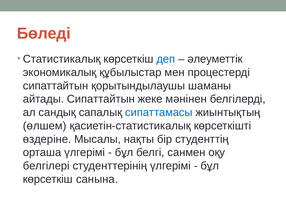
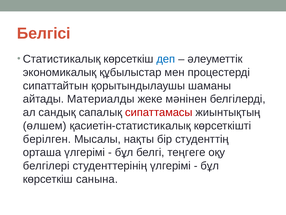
Бөледі: Бөледі -> Белгісі (44, 33)
айтады Сипаттайтын: Сипаттайтын -> Материалды (101, 99)
сипаттамасы colour: blue -> red (159, 112)
өздеріне: өздеріне -> берілген (47, 139)
санмен: санмен -> теңгеге (186, 152)
